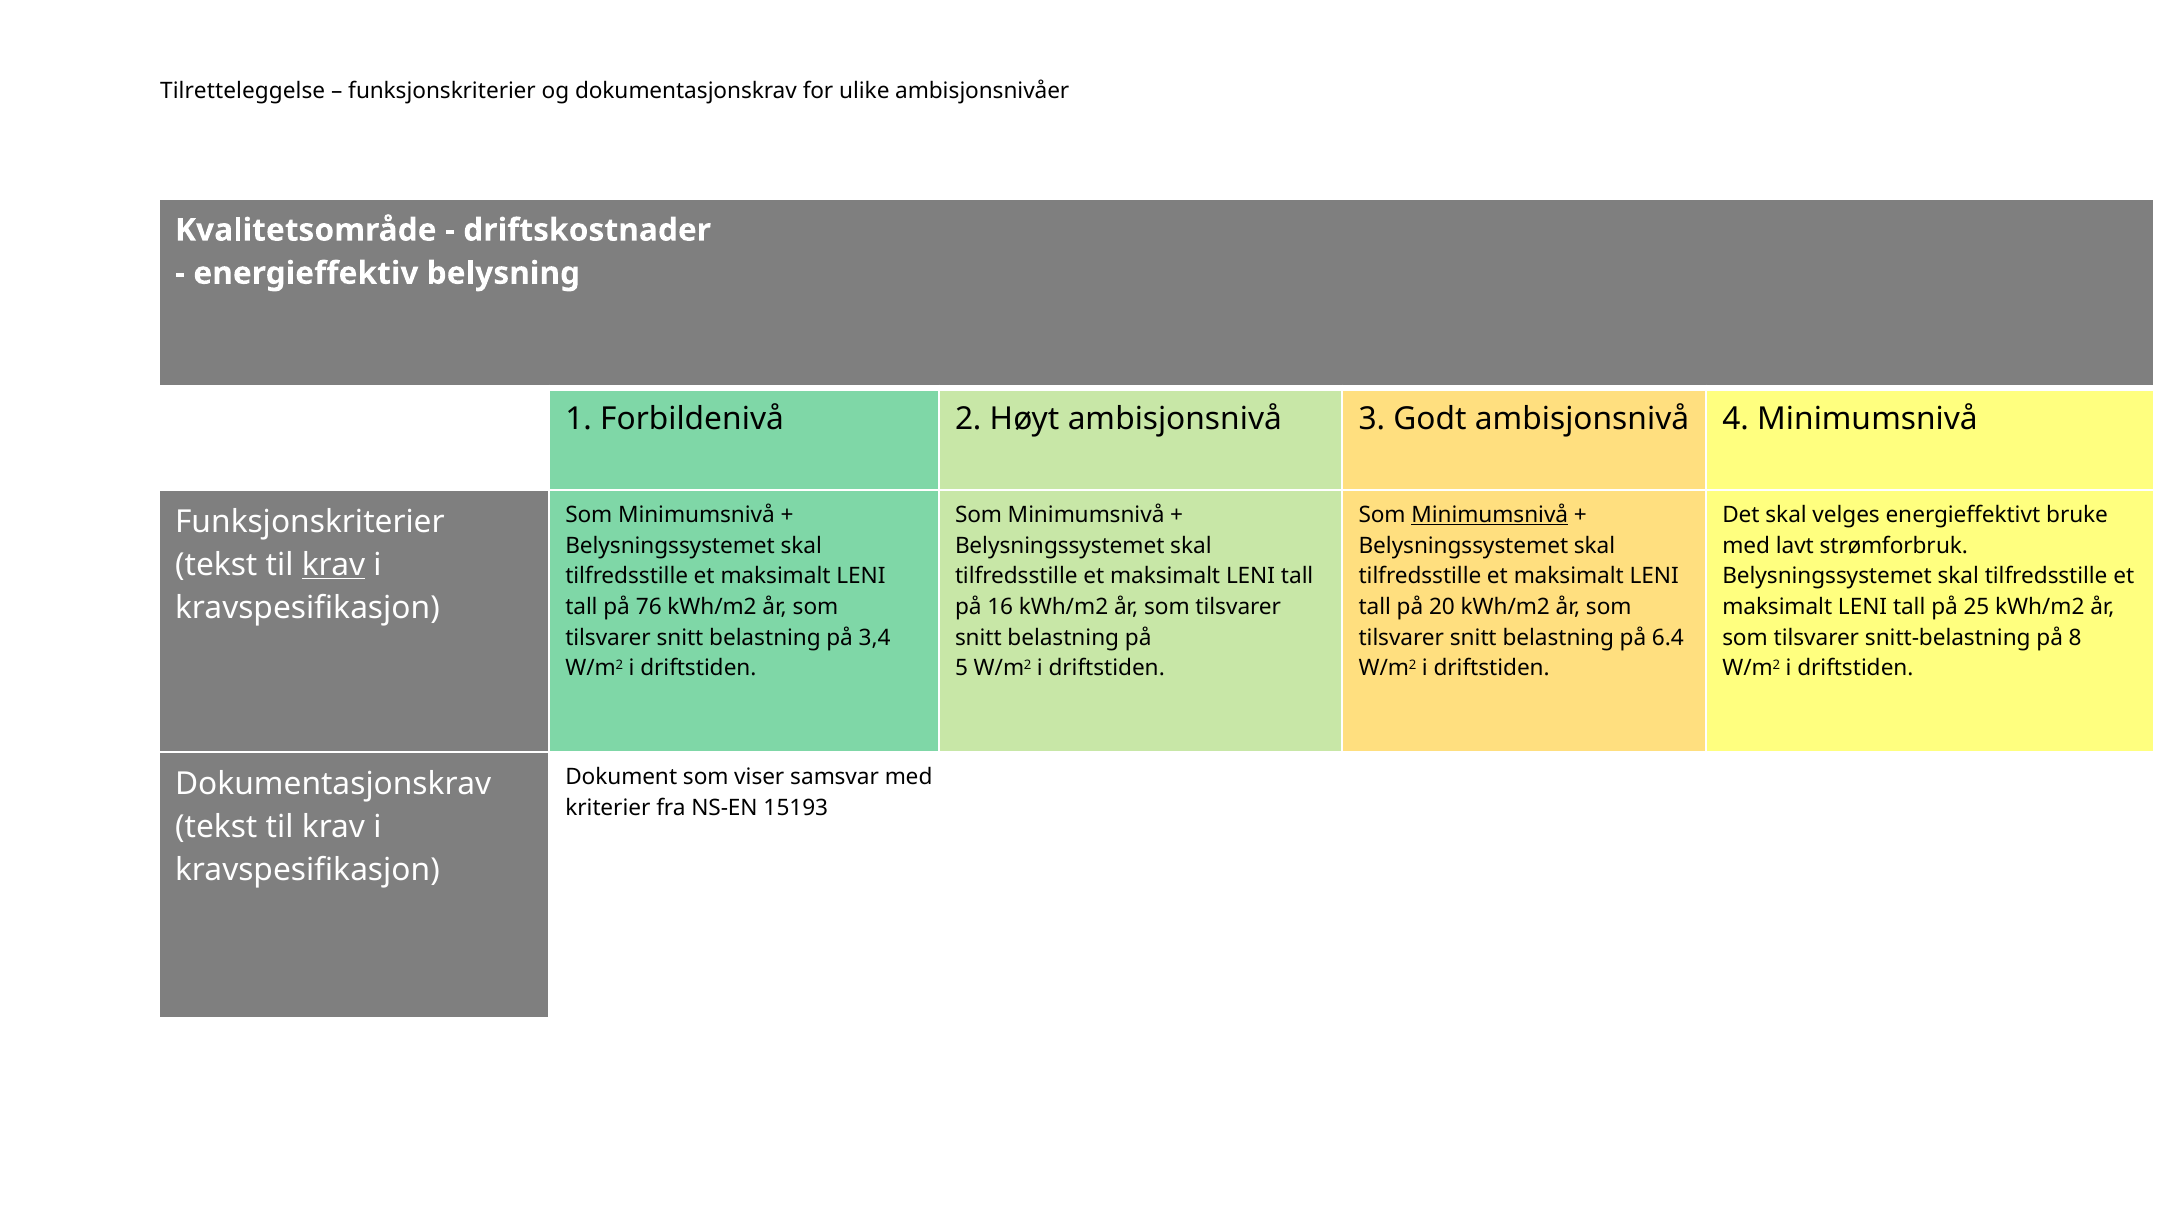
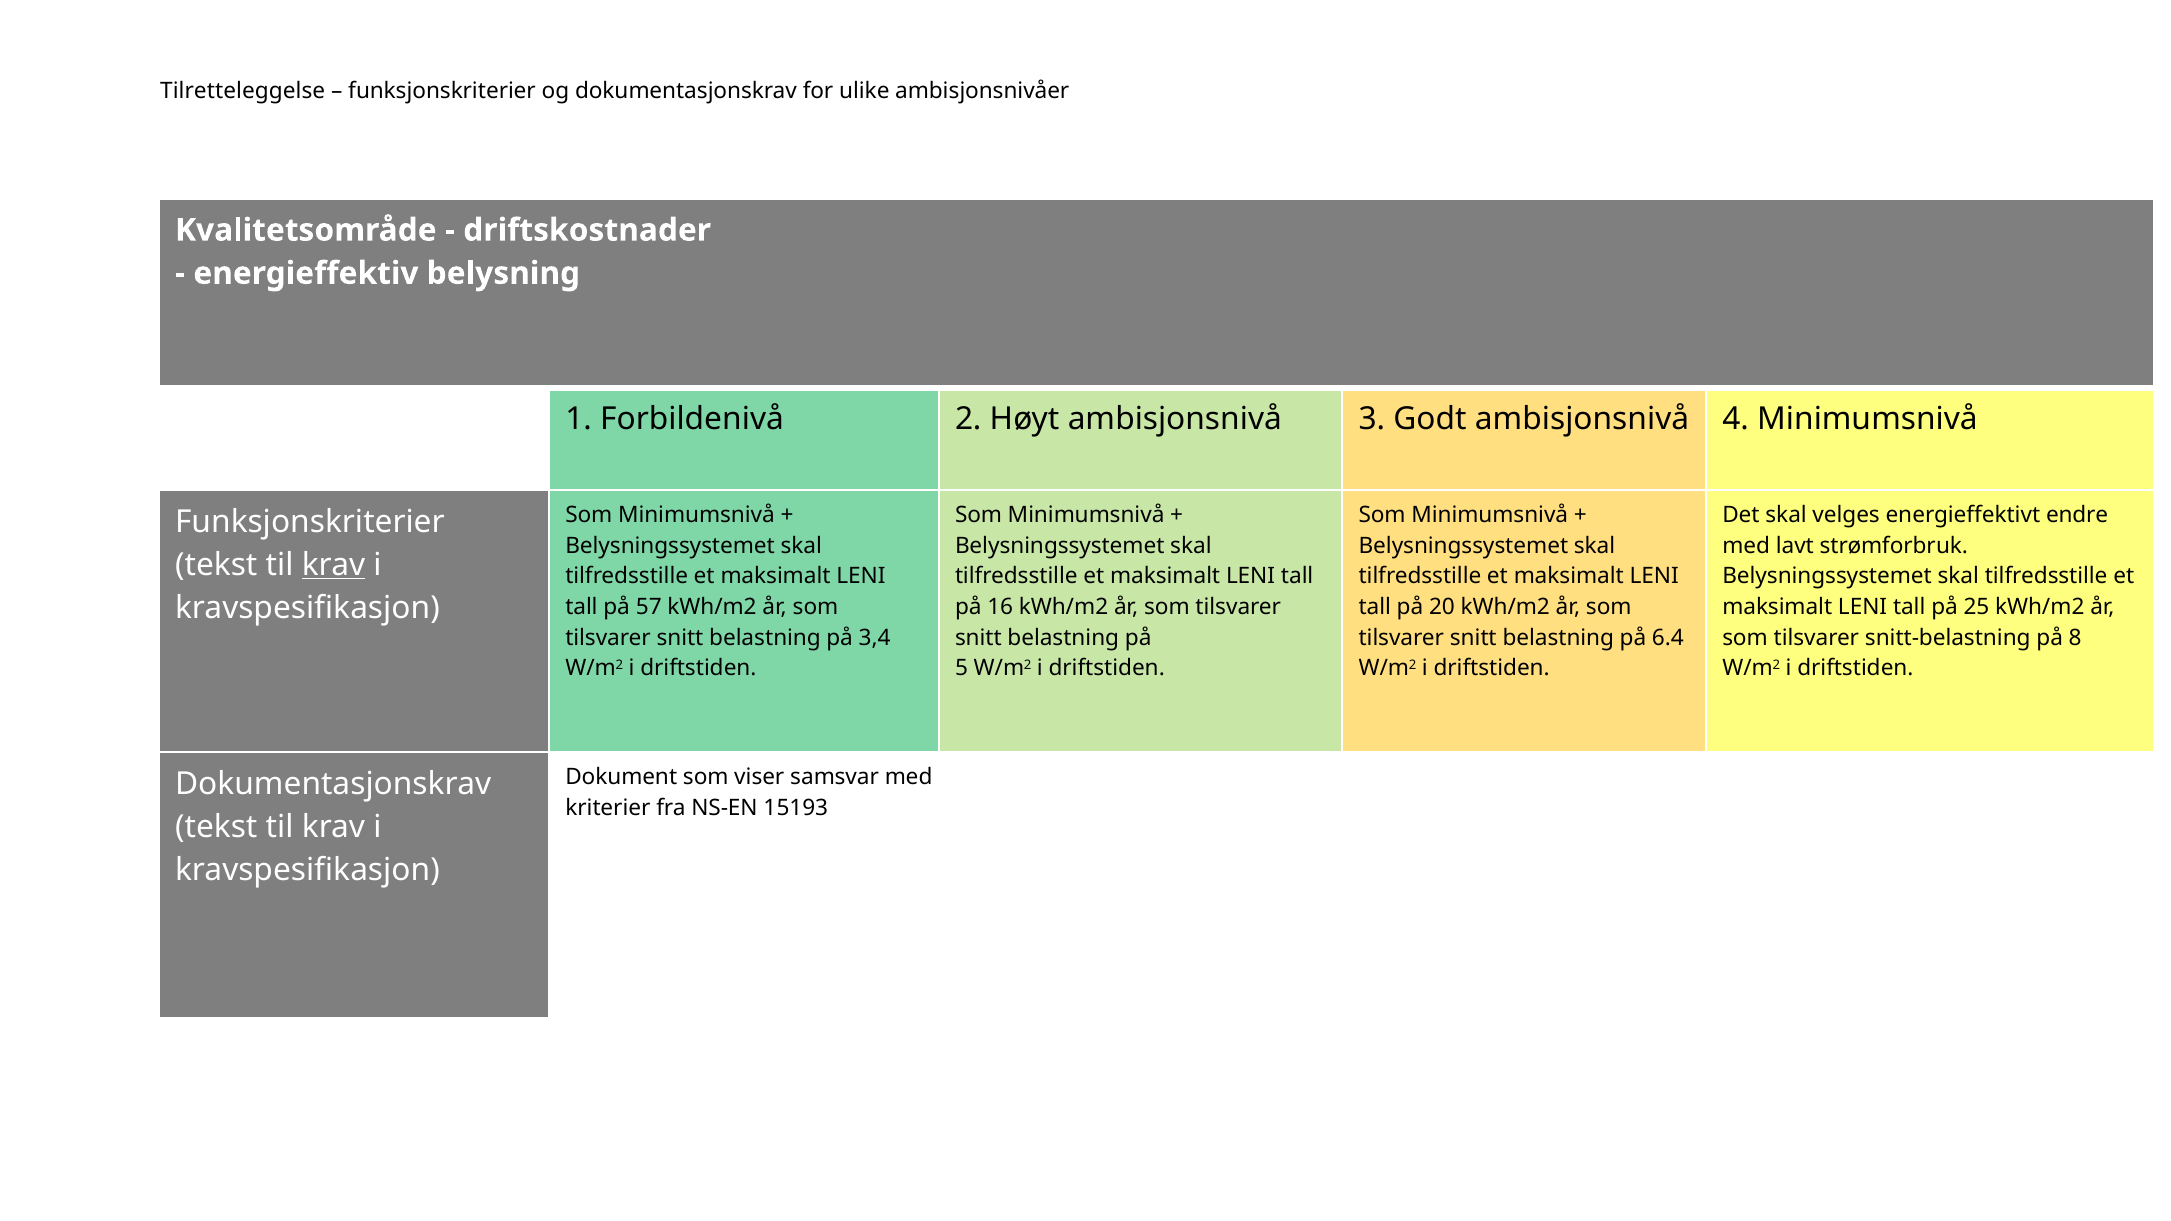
Minimumsnivå underline: present -> none (1490, 515)
bruke: bruke -> endre (2077, 515)
76: 76 -> 57 (649, 607)
